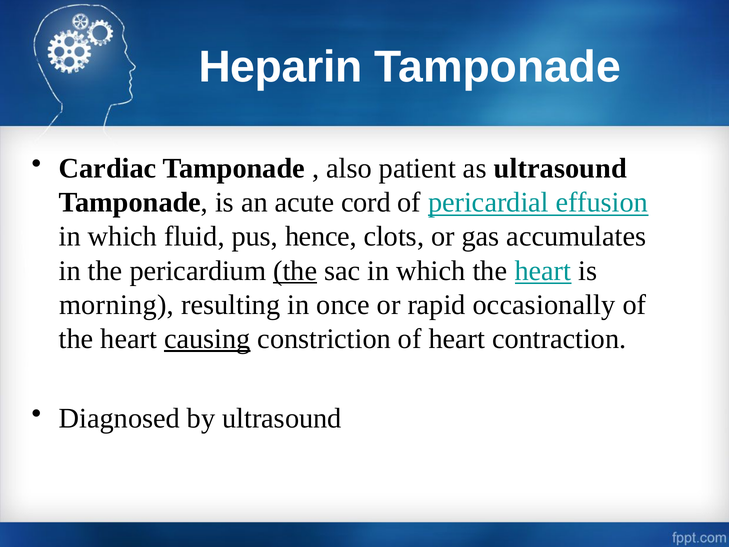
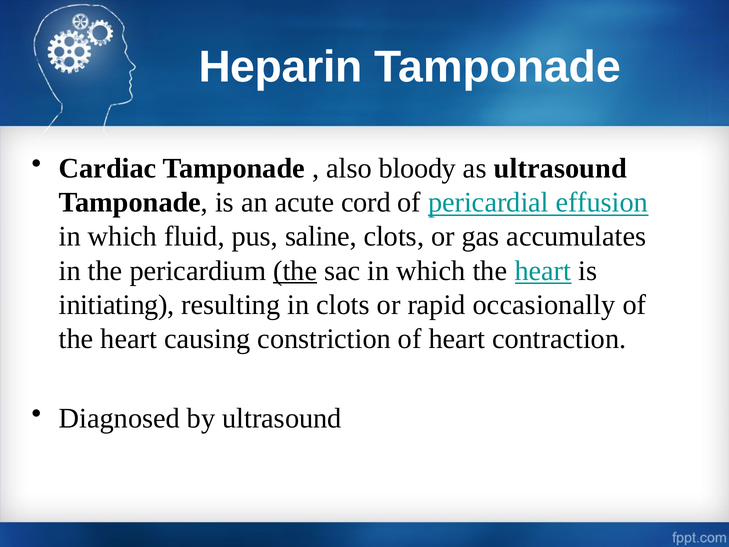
patient: patient -> bloody (418, 168)
hence: hence -> saline (321, 237)
morning: morning -> initiating (117, 305)
in once: once -> clots (343, 305)
causing underline: present -> none (207, 339)
